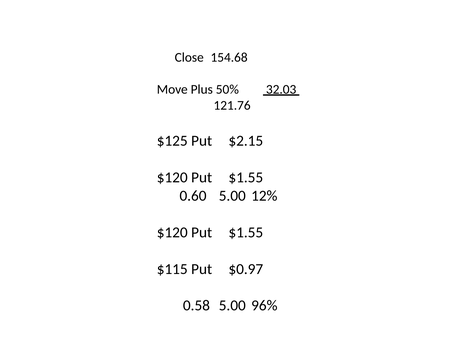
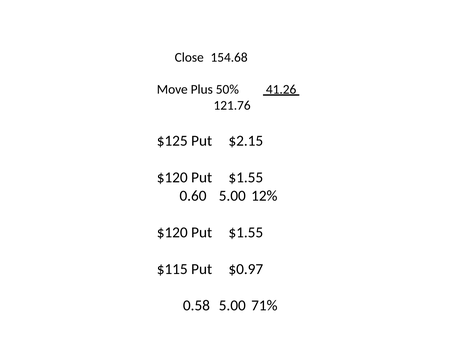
32.03: 32.03 -> 41.26 (281, 89)
96%: 96% -> 71% (264, 305)
